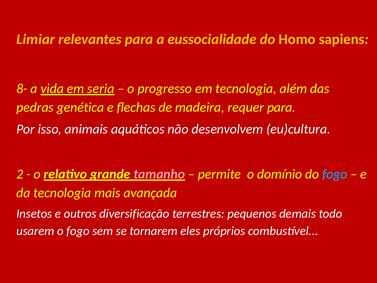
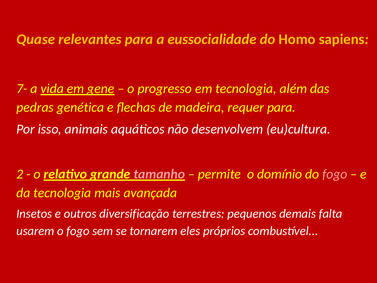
Limiar: Limiar -> Quase (36, 39)
8-: 8- -> 7- (22, 89)
seria: seria -> gene (101, 89)
fogo colour: light blue -> pink (335, 174)
todo: todo -> falta (331, 214)
